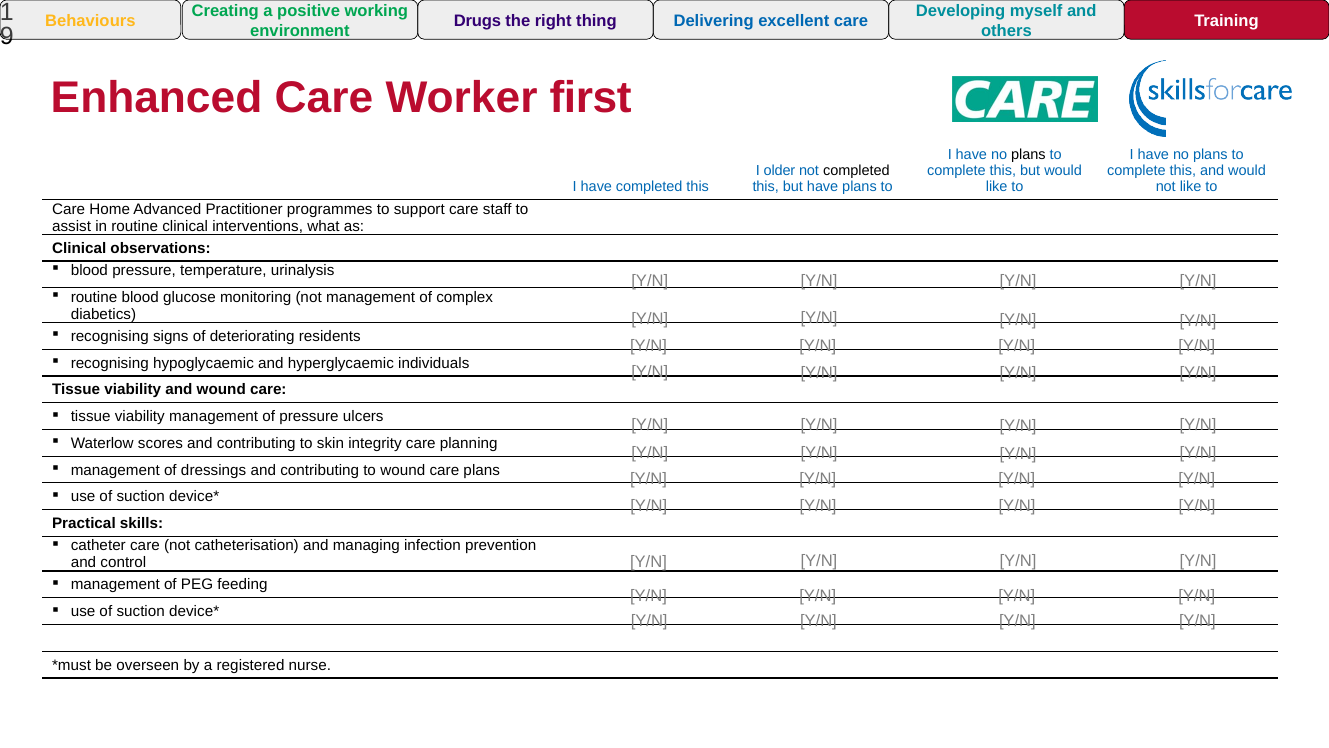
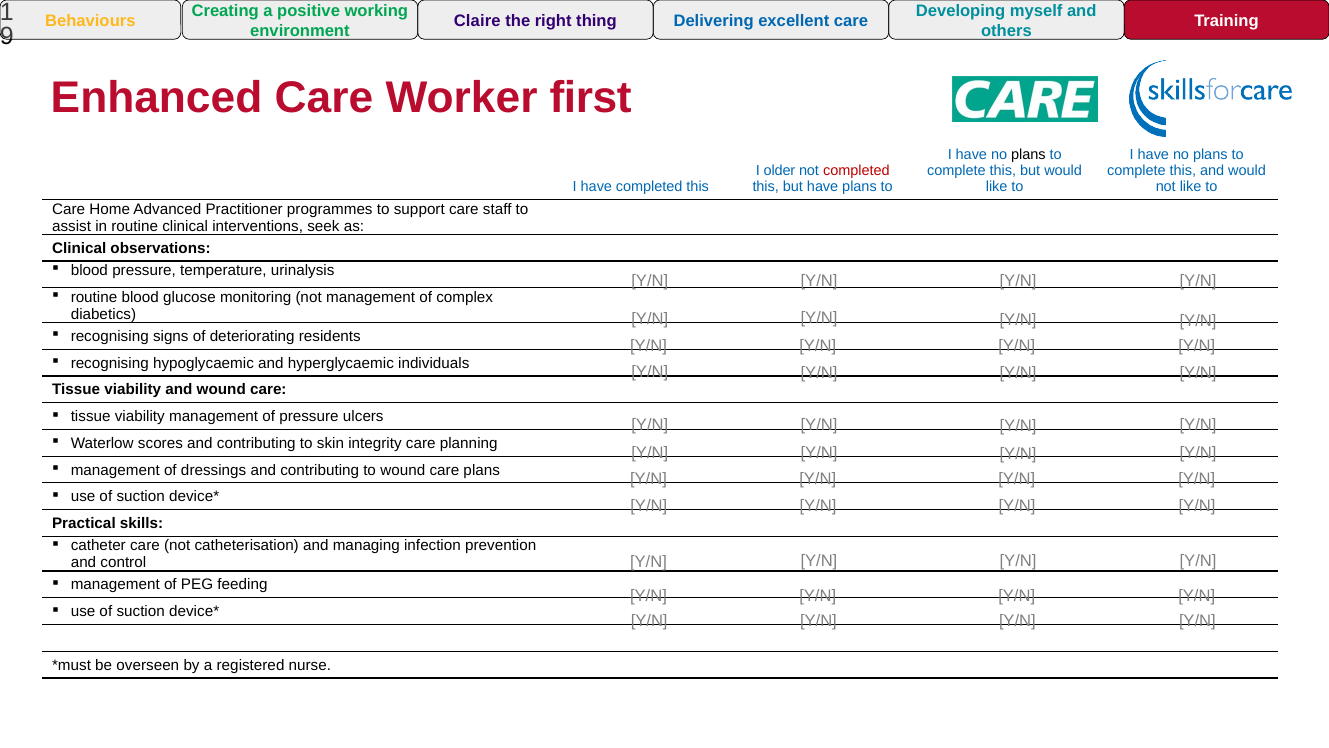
Drugs: Drugs -> Claire (477, 21)
completed colour: black -> red (856, 171)
what: what -> seek (323, 226)
